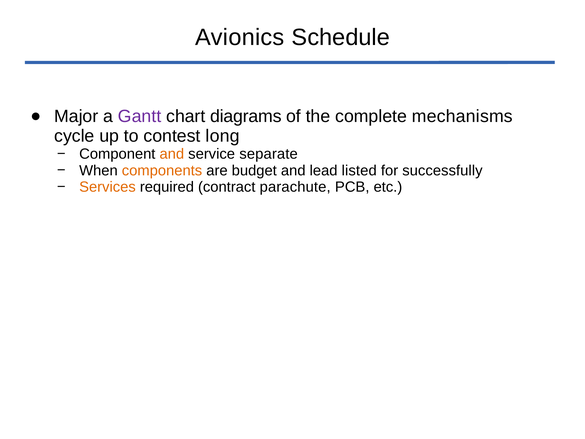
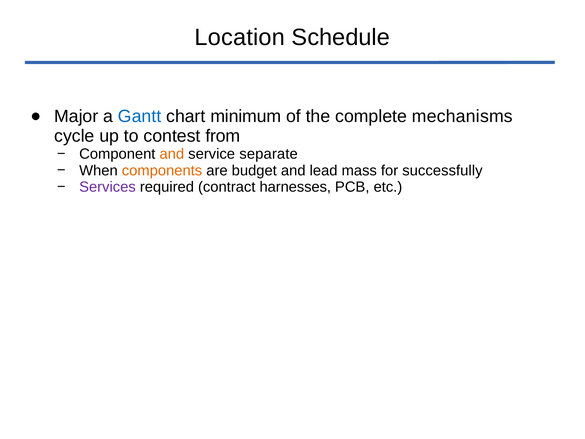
Avionics: Avionics -> Location (240, 38)
Gantt colour: purple -> blue (140, 116)
diagrams: diagrams -> minimum (246, 116)
long: long -> from (223, 136)
listed: listed -> mass (359, 170)
Services colour: orange -> purple (107, 187)
parachute: parachute -> harnesses (295, 187)
